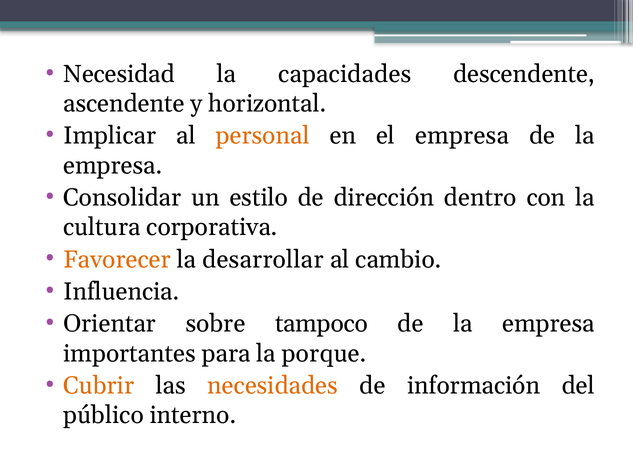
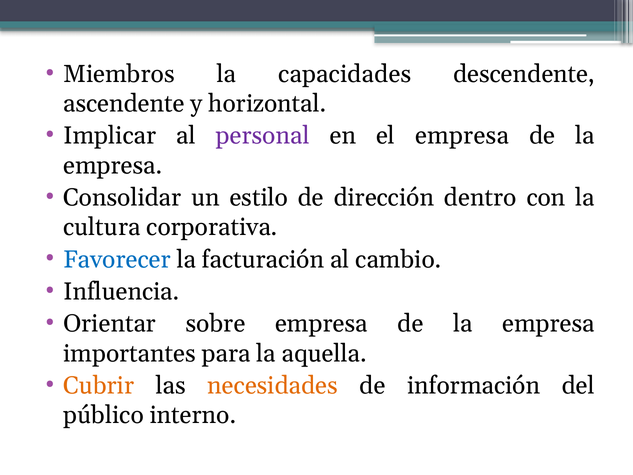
Necesidad: Necesidad -> Miembros (119, 74)
personal colour: orange -> purple (263, 136)
Favorecer colour: orange -> blue (117, 259)
desarrollar: desarrollar -> facturación (263, 259)
sobre tampoco: tampoco -> empresa (321, 324)
porque: porque -> aquella (324, 353)
